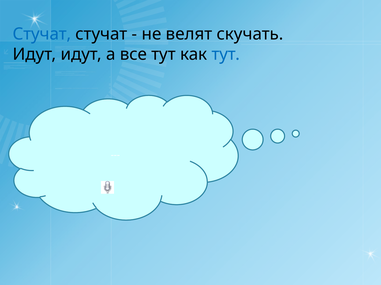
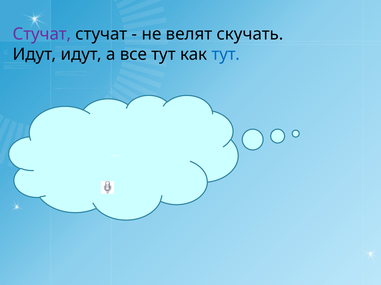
Стучат colour: blue -> purple (42, 34)
